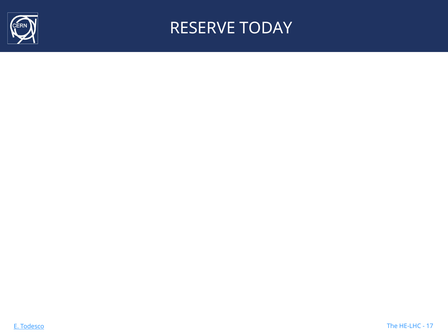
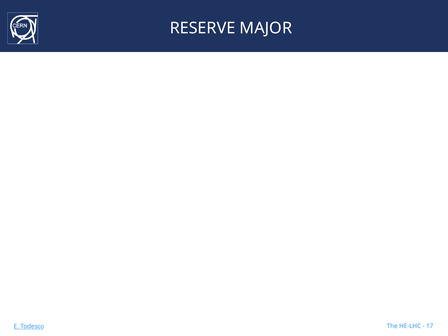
TODAY: TODAY -> MAJOR (266, 28)
